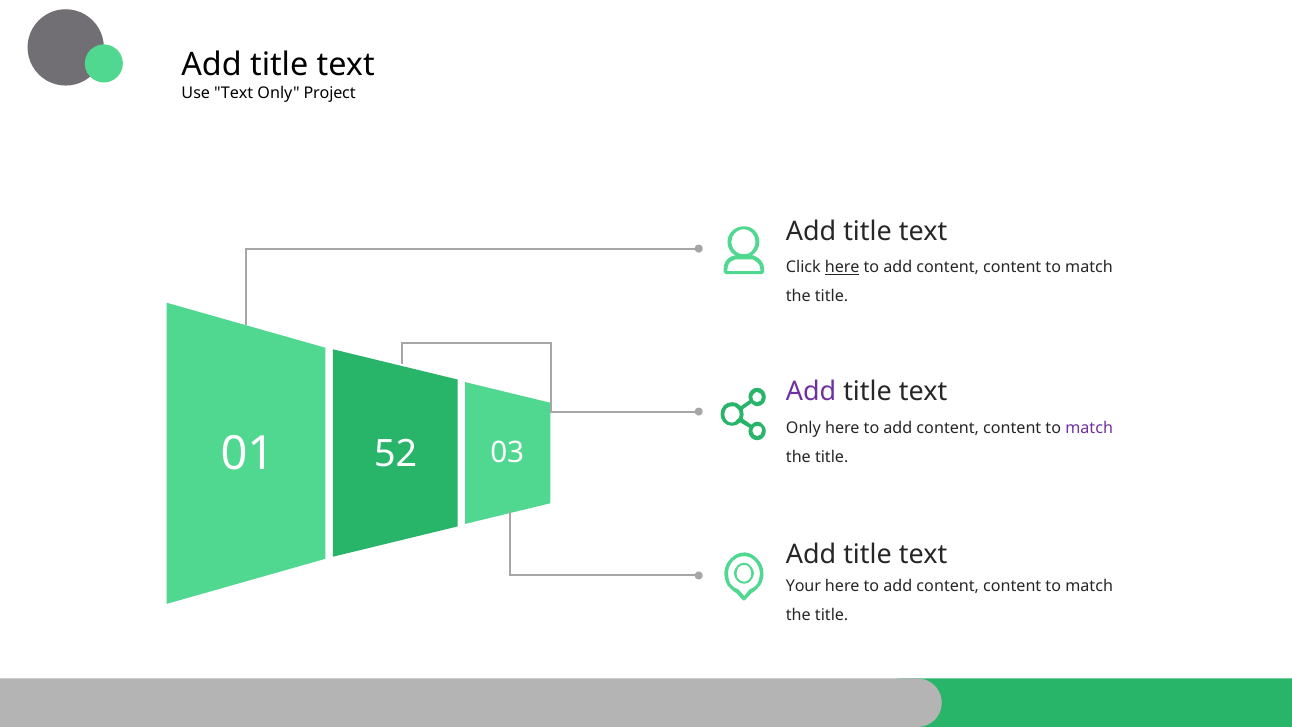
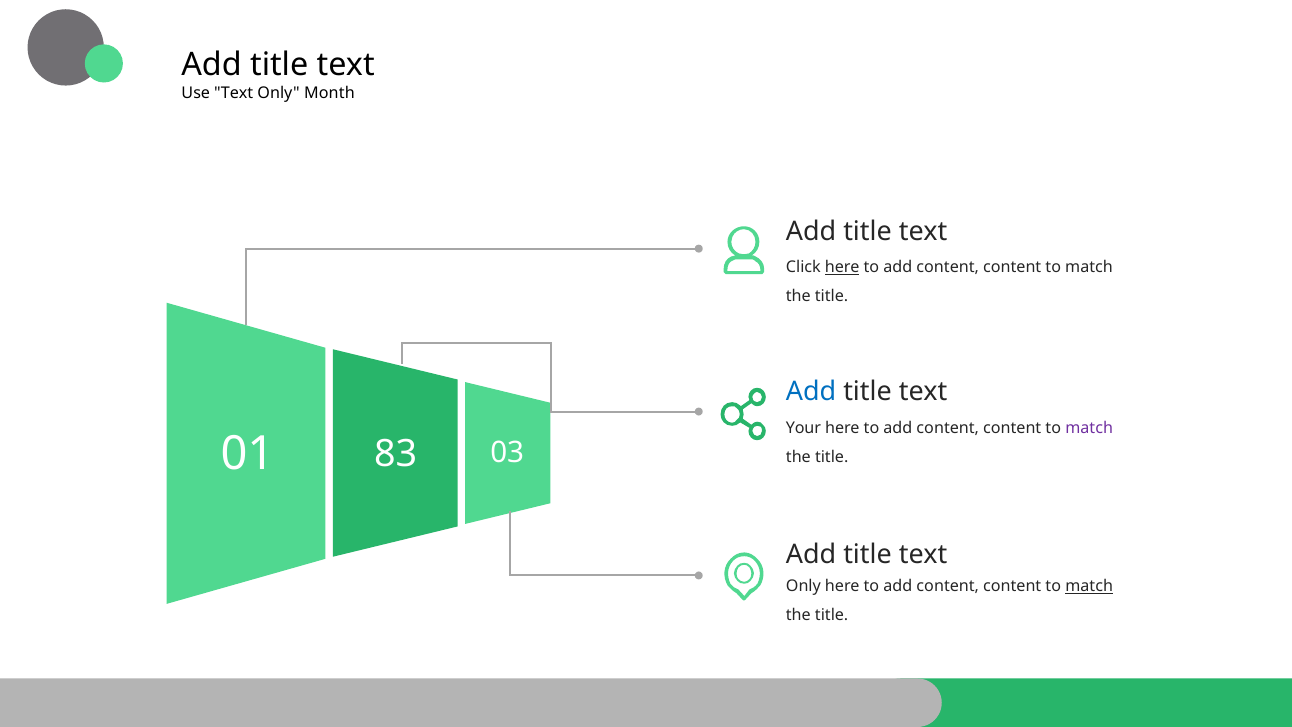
Project: Project -> Month (329, 93)
Add colour: purple -> blue (811, 391)
Only: Only -> Your (803, 428)
52: 52 -> 83 (396, 453)
Your: Your -> Only (803, 586)
match underline: none -> present (1089, 586)
